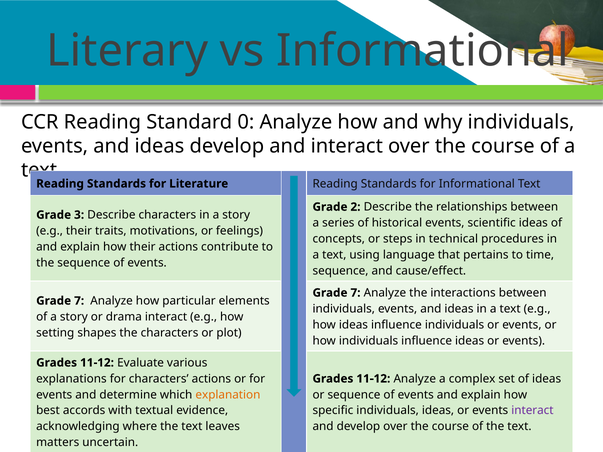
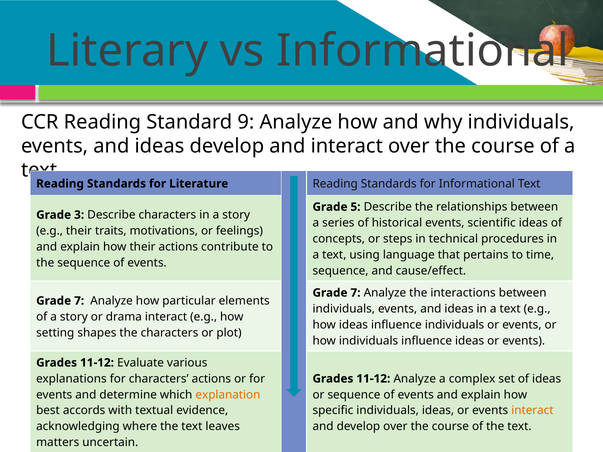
0: 0 -> 9 (246, 122)
2: 2 -> 5 (355, 207)
interact colour: purple -> orange (532, 411)
